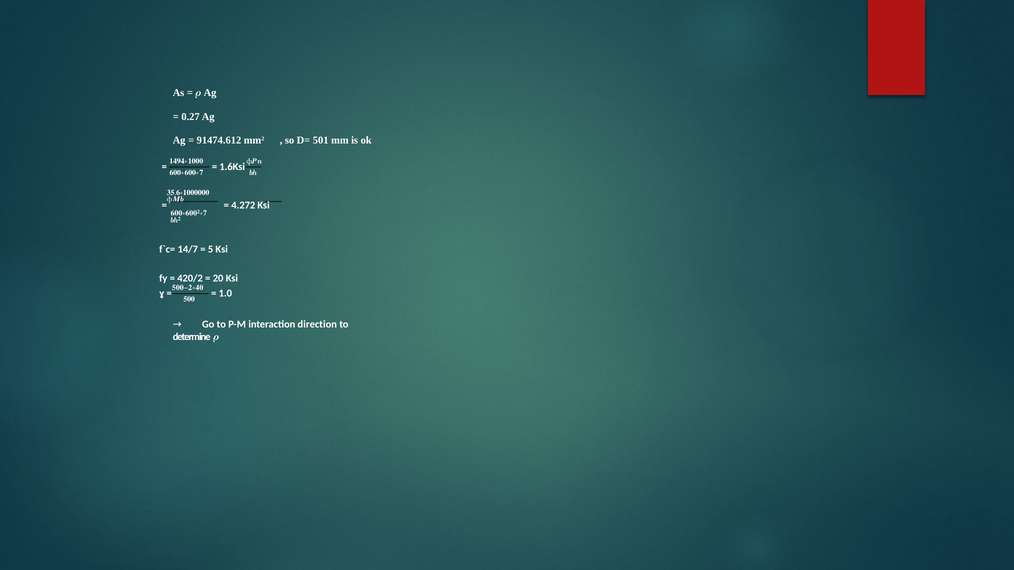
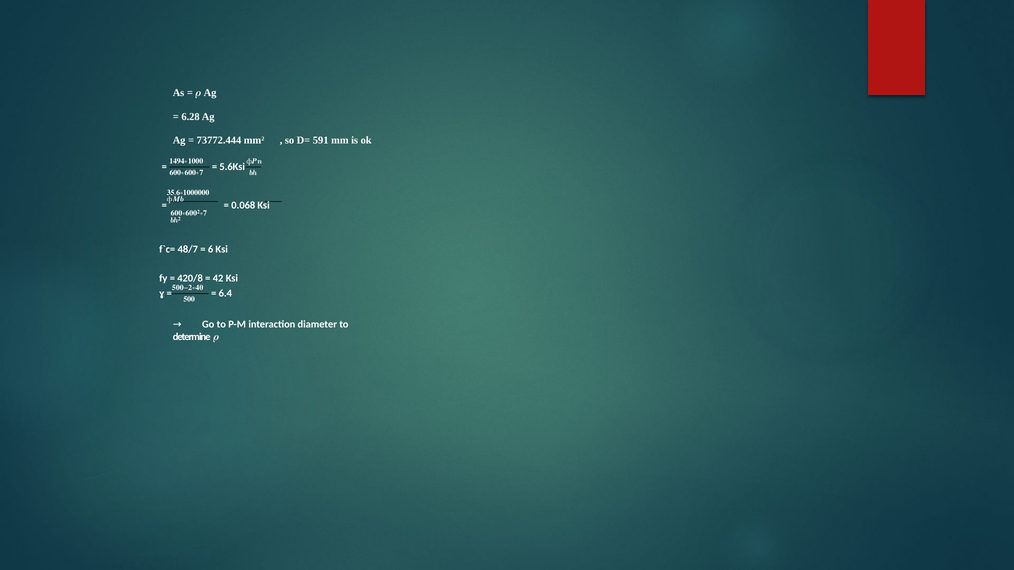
0.27: 0.27 -> 6.28 (191, 117)
91474.612: 91474.612 -> 73772.444 (219, 141)
501: 501 -> 591 (321, 141)
1.6Ksi: 1.6Ksi -> 5.6Ksi (232, 167)
4.272: 4.272 -> 0.068 (243, 205)
14/7: 14/7 -> 48/7 (188, 249)
5: 5 -> 6 (211, 249)
420/2: 420/2 -> 420/8 (190, 278)
20: 20 -> 42 (218, 278)
1.0: 1.0 -> 6.4 (225, 293)
direction: direction -> diameter (317, 325)
